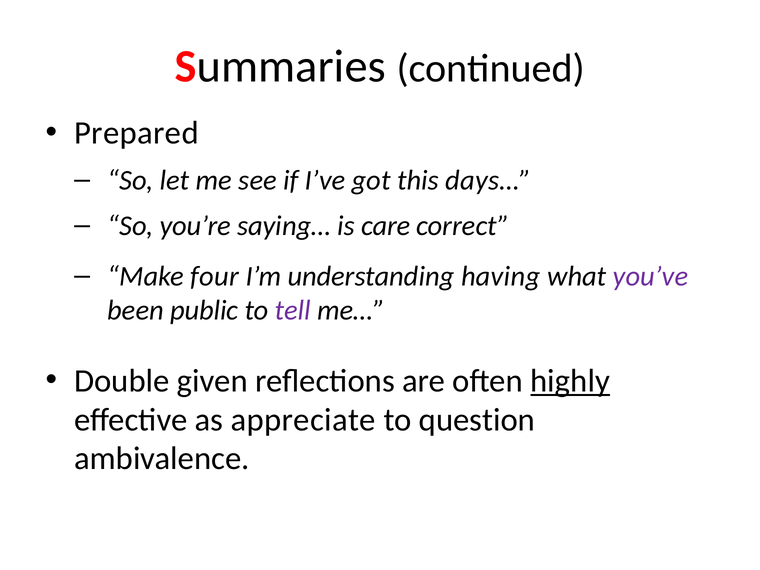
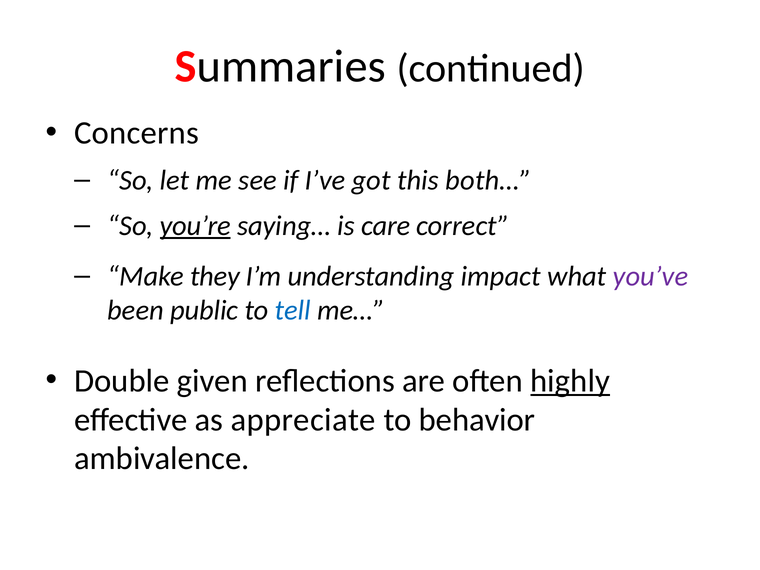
Prepared: Prepared -> Concerns (136, 133)
days…: days… -> both… (488, 180)
you’re underline: none -> present (195, 226)
four: four -> they (215, 276)
having: having -> impact (501, 276)
tell colour: purple -> blue (293, 310)
question: question -> behavior (477, 420)
